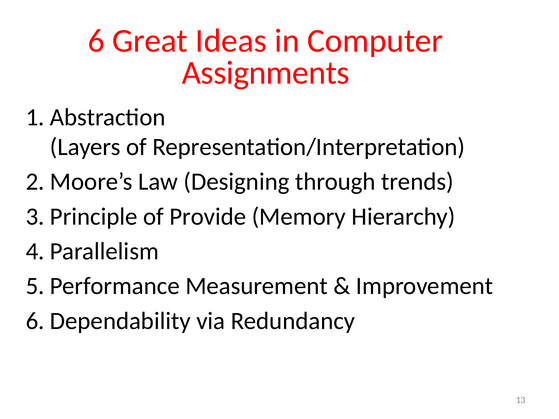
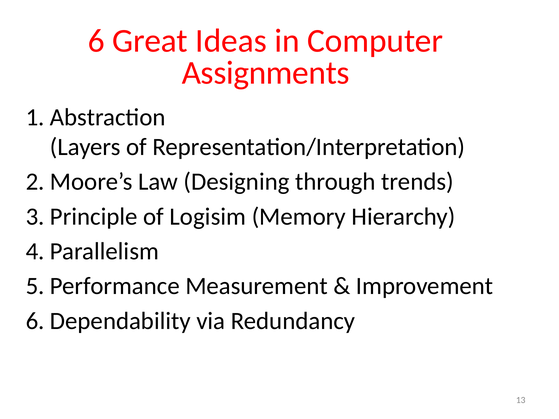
Provide: Provide -> Logisim (208, 217)
